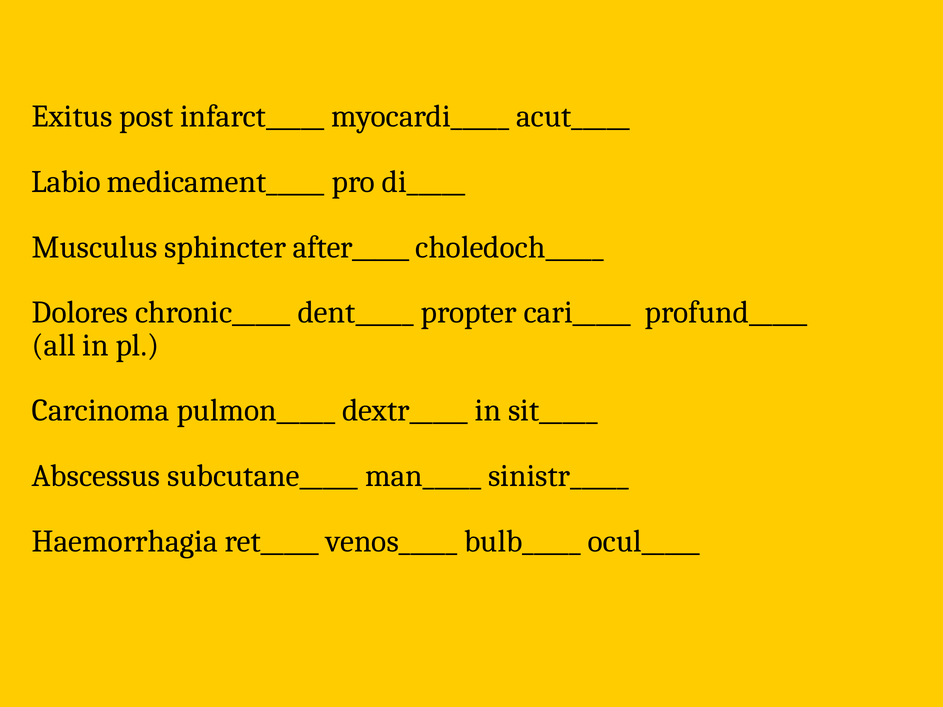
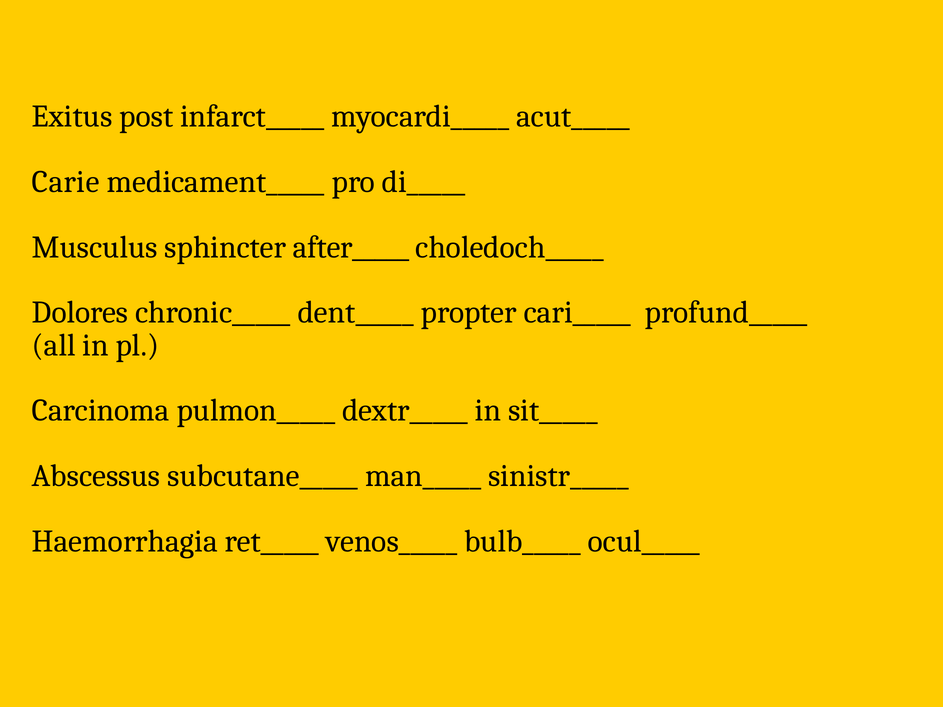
Labio: Labio -> Carie (66, 182)
